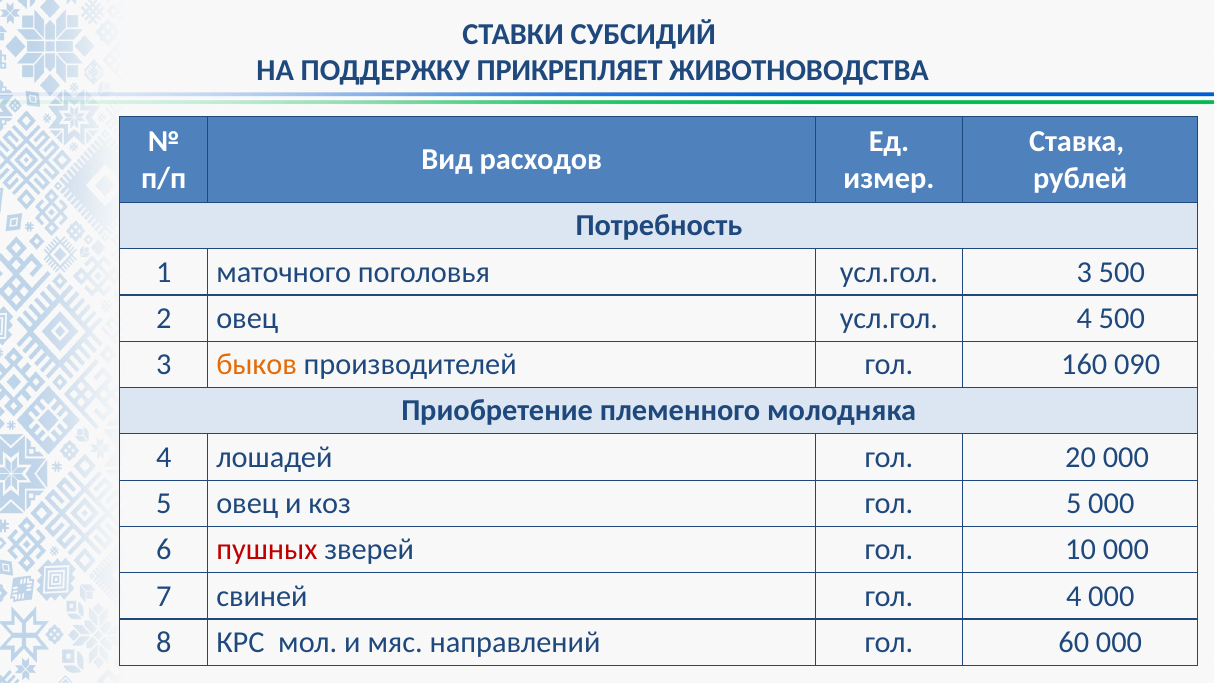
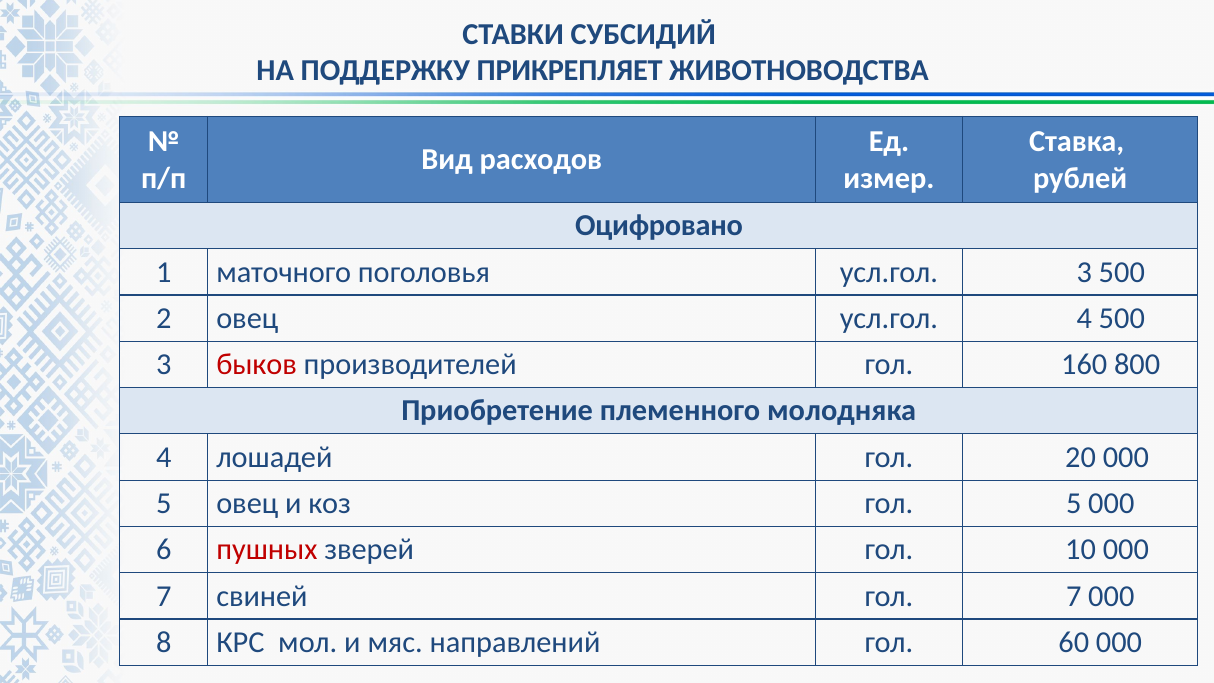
Потребность: Потребность -> Оцифровано (659, 226)
быков colour: orange -> red (257, 365)
090: 090 -> 800 (1137, 365)
гол 4: 4 -> 7 (1074, 596)
